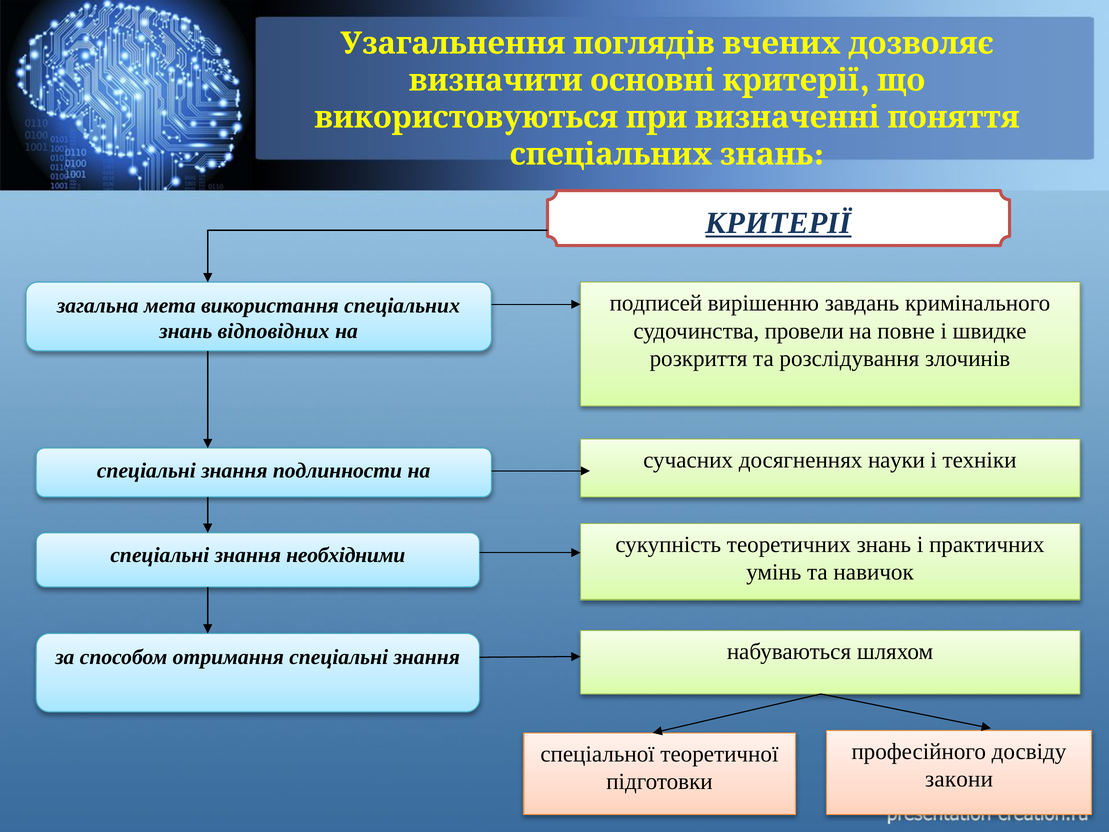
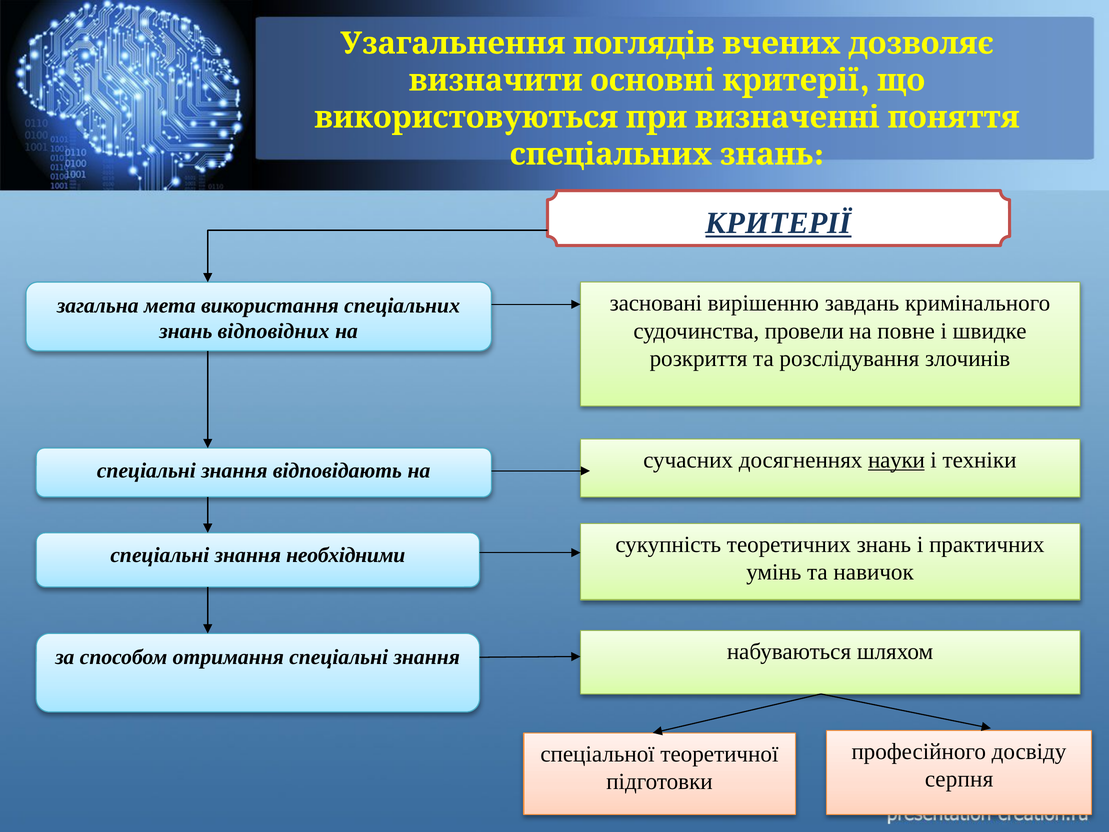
подписей: подписей -> засновані (656, 303)
подлинности: подлинности -> відповідають (337, 470)
науки underline: none -> present (896, 460)
закони: закони -> серпня (959, 779)
